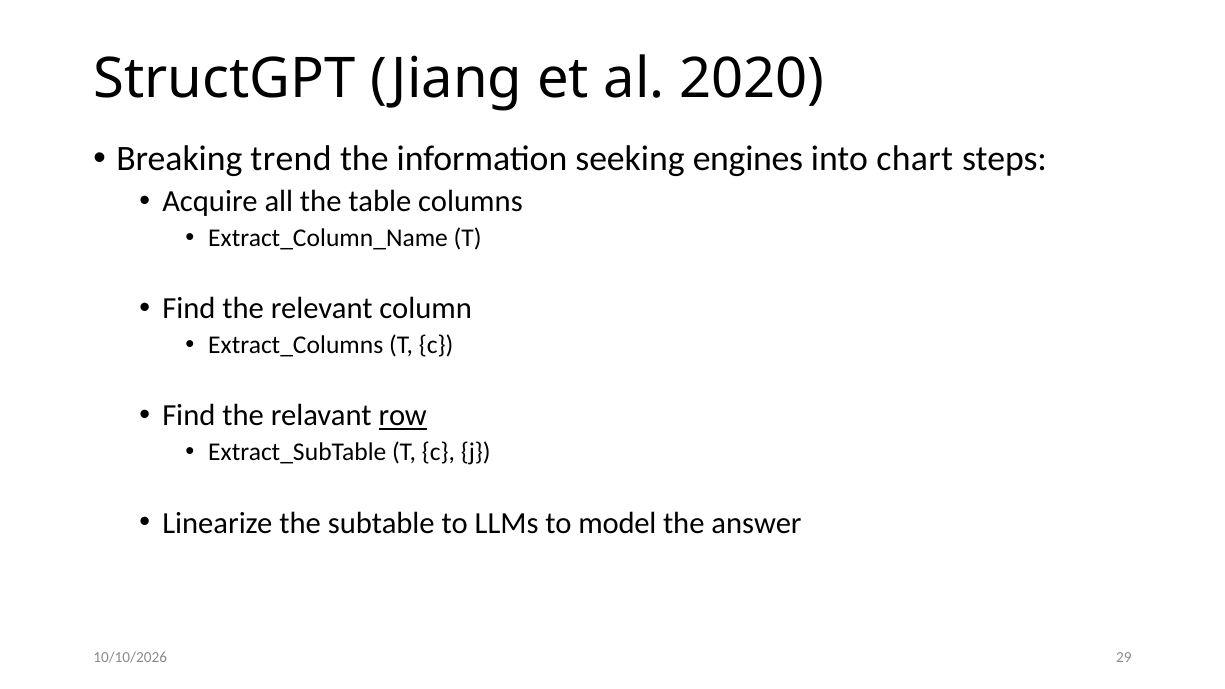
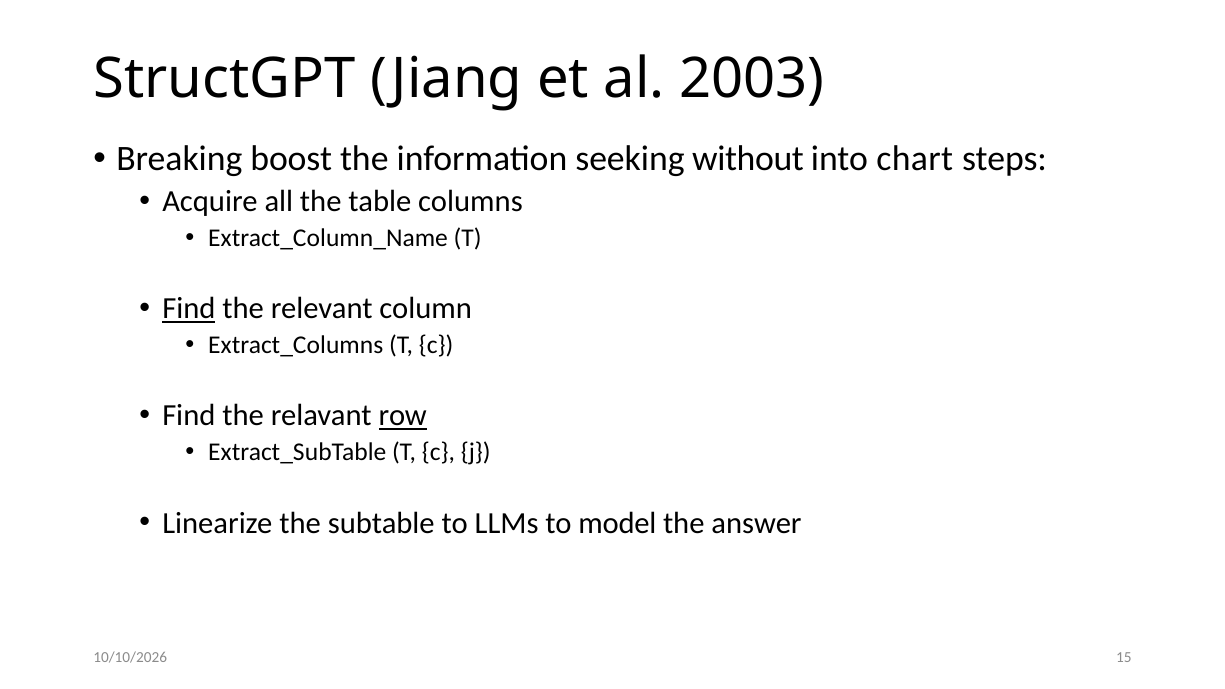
2020: 2020 -> 2003 (752, 79)
trend: trend -> boost (291, 159)
engines: engines -> without (748, 159)
Find underline: none -> present (189, 308)
29: 29 -> 15 (1124, 658)
